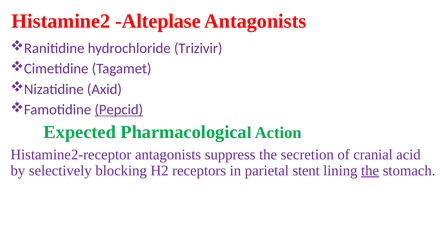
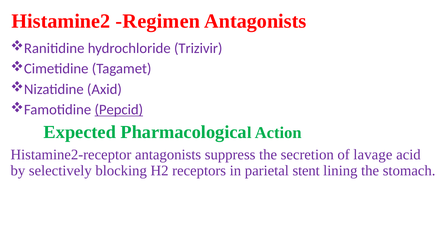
Alteplase: Alteplase -> Regimen (158, 21)
cranial: cranial -> lavage (373, 155)
the underline: present -> none (370, 171)
